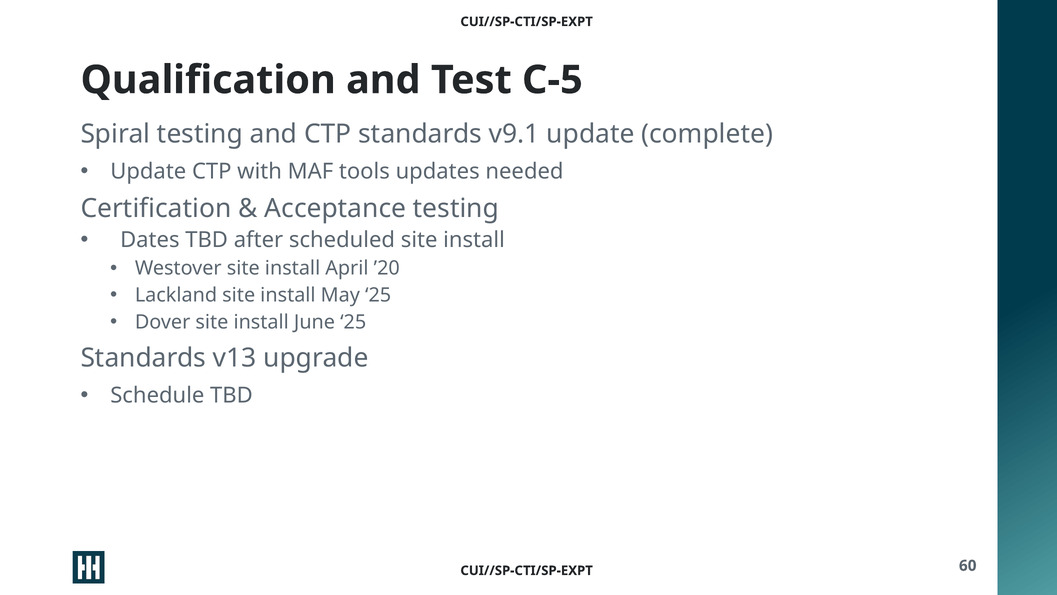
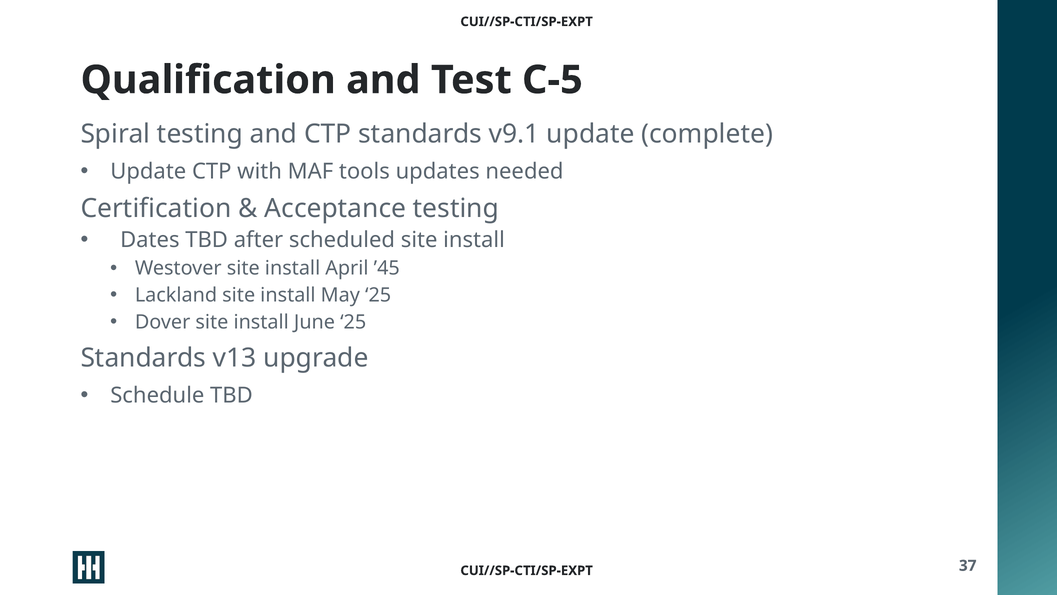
’20: ’20 -> ’45 (387, 268)
60: 60 -> 37 (968, 565)
